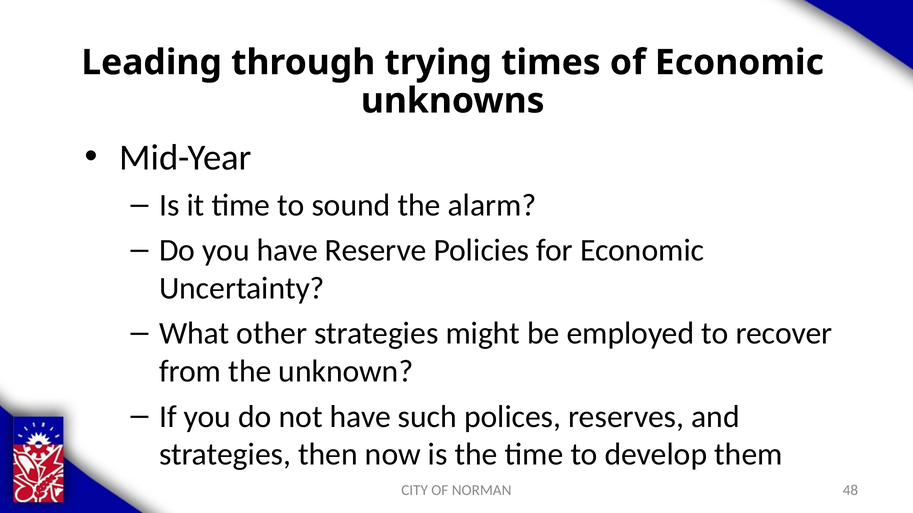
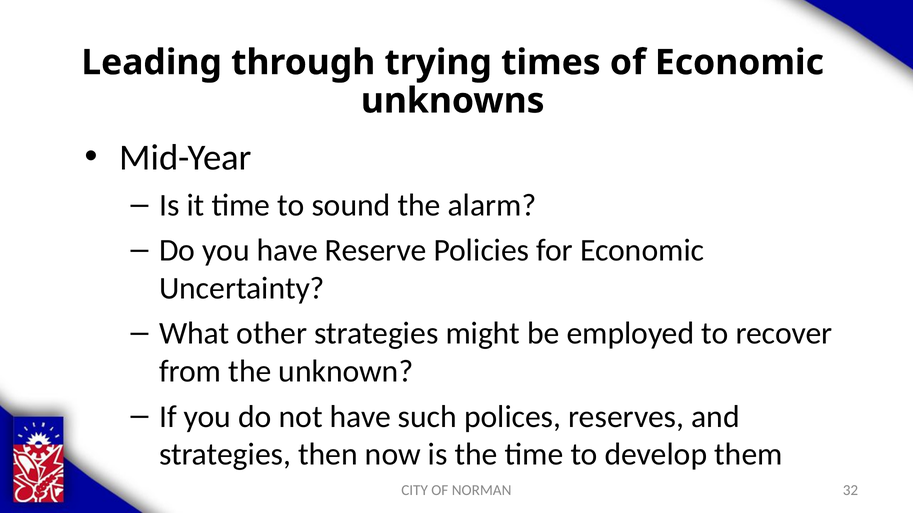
48: 48 -> 32 (851, 491)
